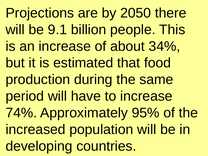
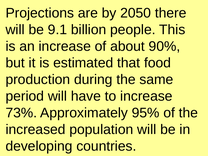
34%: 34% -> 90% (164, 46)
74%: 74% -> 73% (21, 113)
